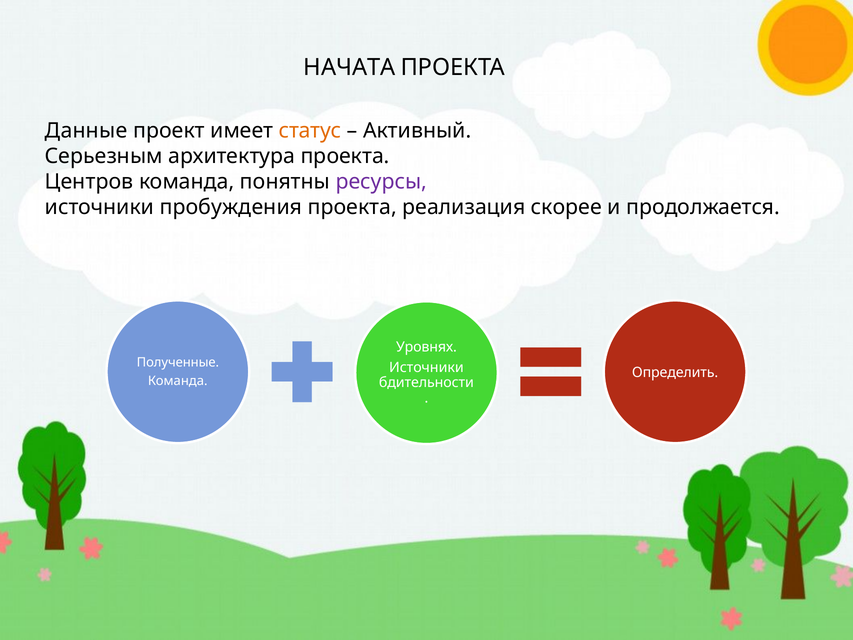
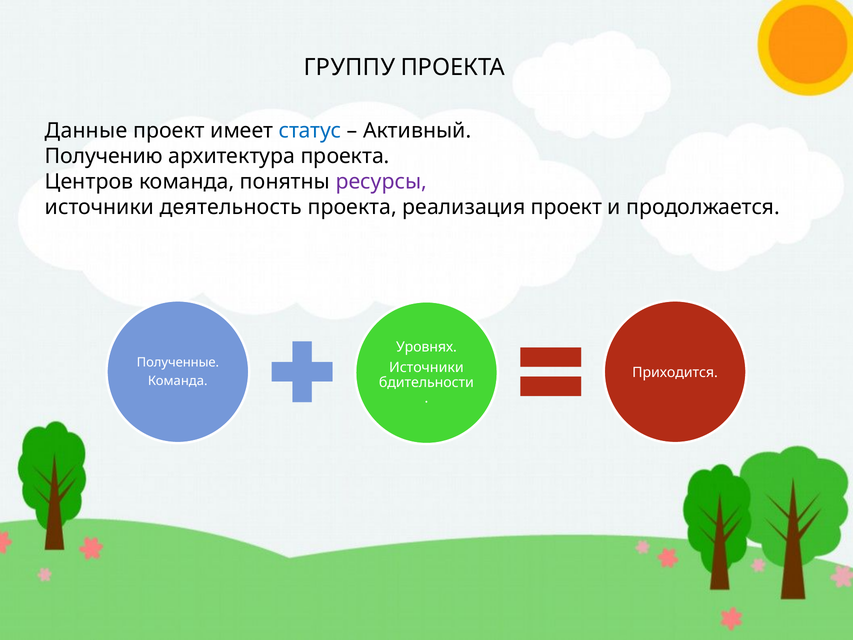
НАЧАТА: НАЧАТА -> ГРУППУ (349, 68)
статус colour: orange -> blue (310, 130)
Серьезным: Серьезным -> Получению (104, 156)
пробуждения: пробуждения -> деятельность (231, 207)
реализация скорее: скорее -> проект (567, 207)
Определить: Определить -> Приходится (675, 372)
